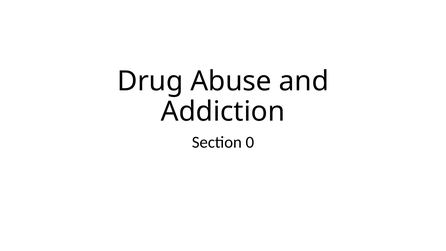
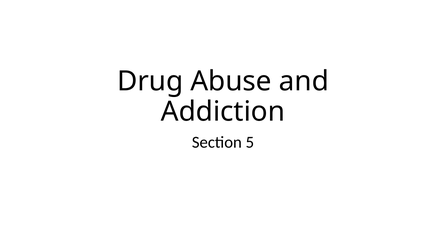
0: 0 -> 5 (250, 142)
